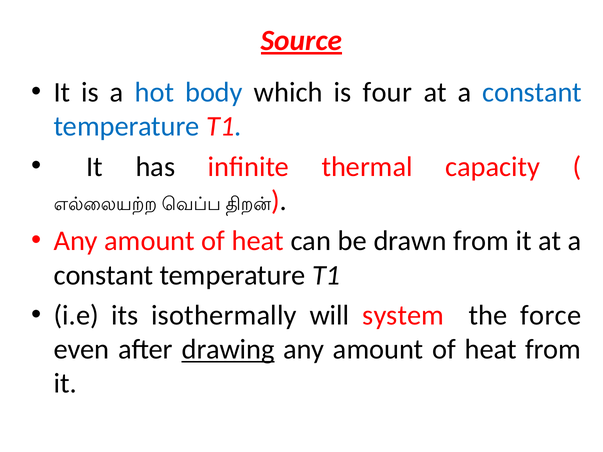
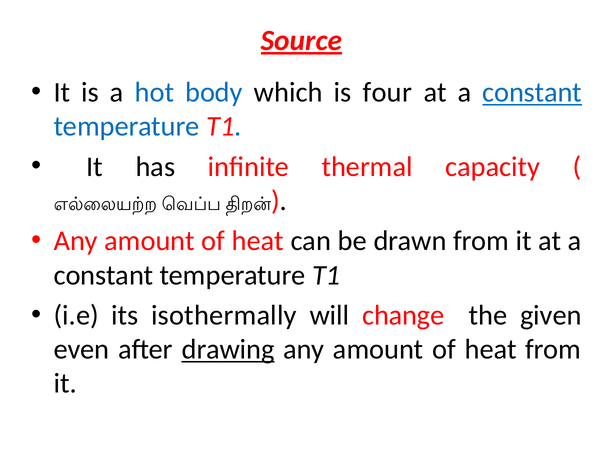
constant underline: none -> present (532, 92)
system: system -> change (403, 315)
force: force -> given (551, 315)
